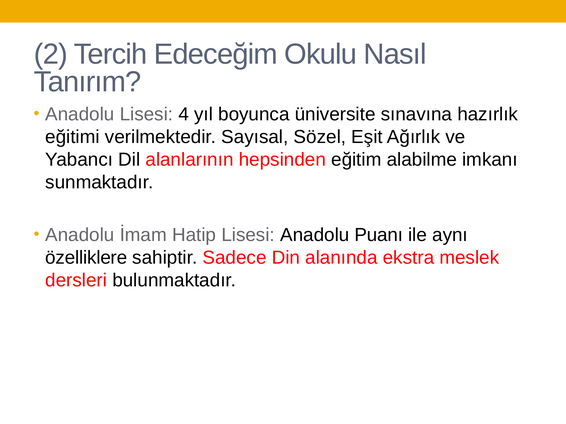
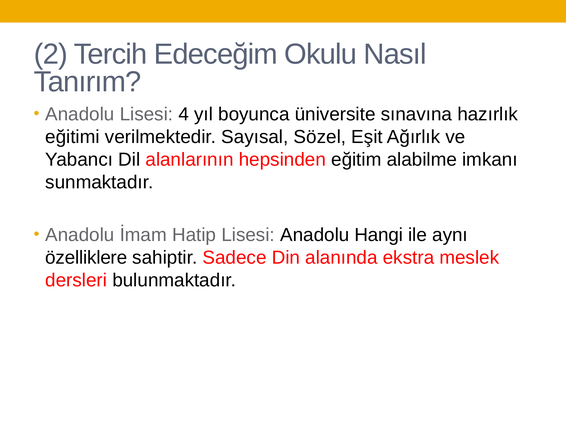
Puanı: Puanı -> Hangi (379, 235)
